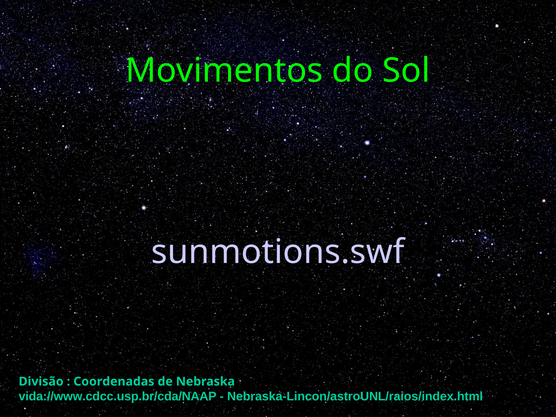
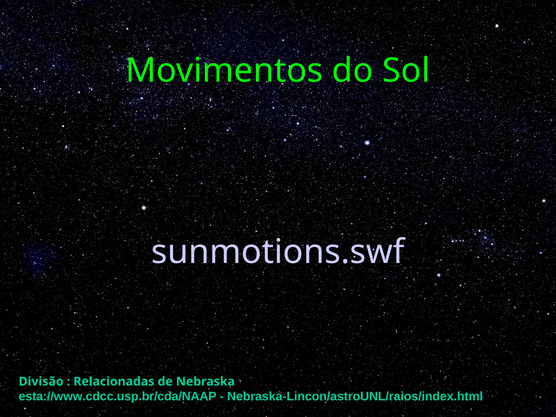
Coordenadas: Coordenadas -> Relacionadas (114, 381)
vida://www.cdcc.usp.br/cda/NAAP: vida://www.cdcc.usp.br/cda/NAAP -> esta://www.cdcc.usp.br/cda/NAAP (118, 396)
